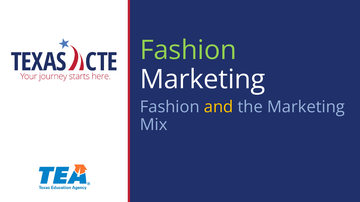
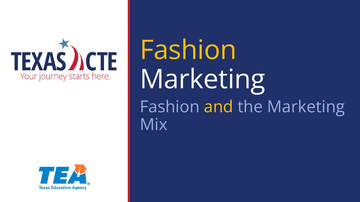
Fashion colour: light green -> yellow (188, 50)
